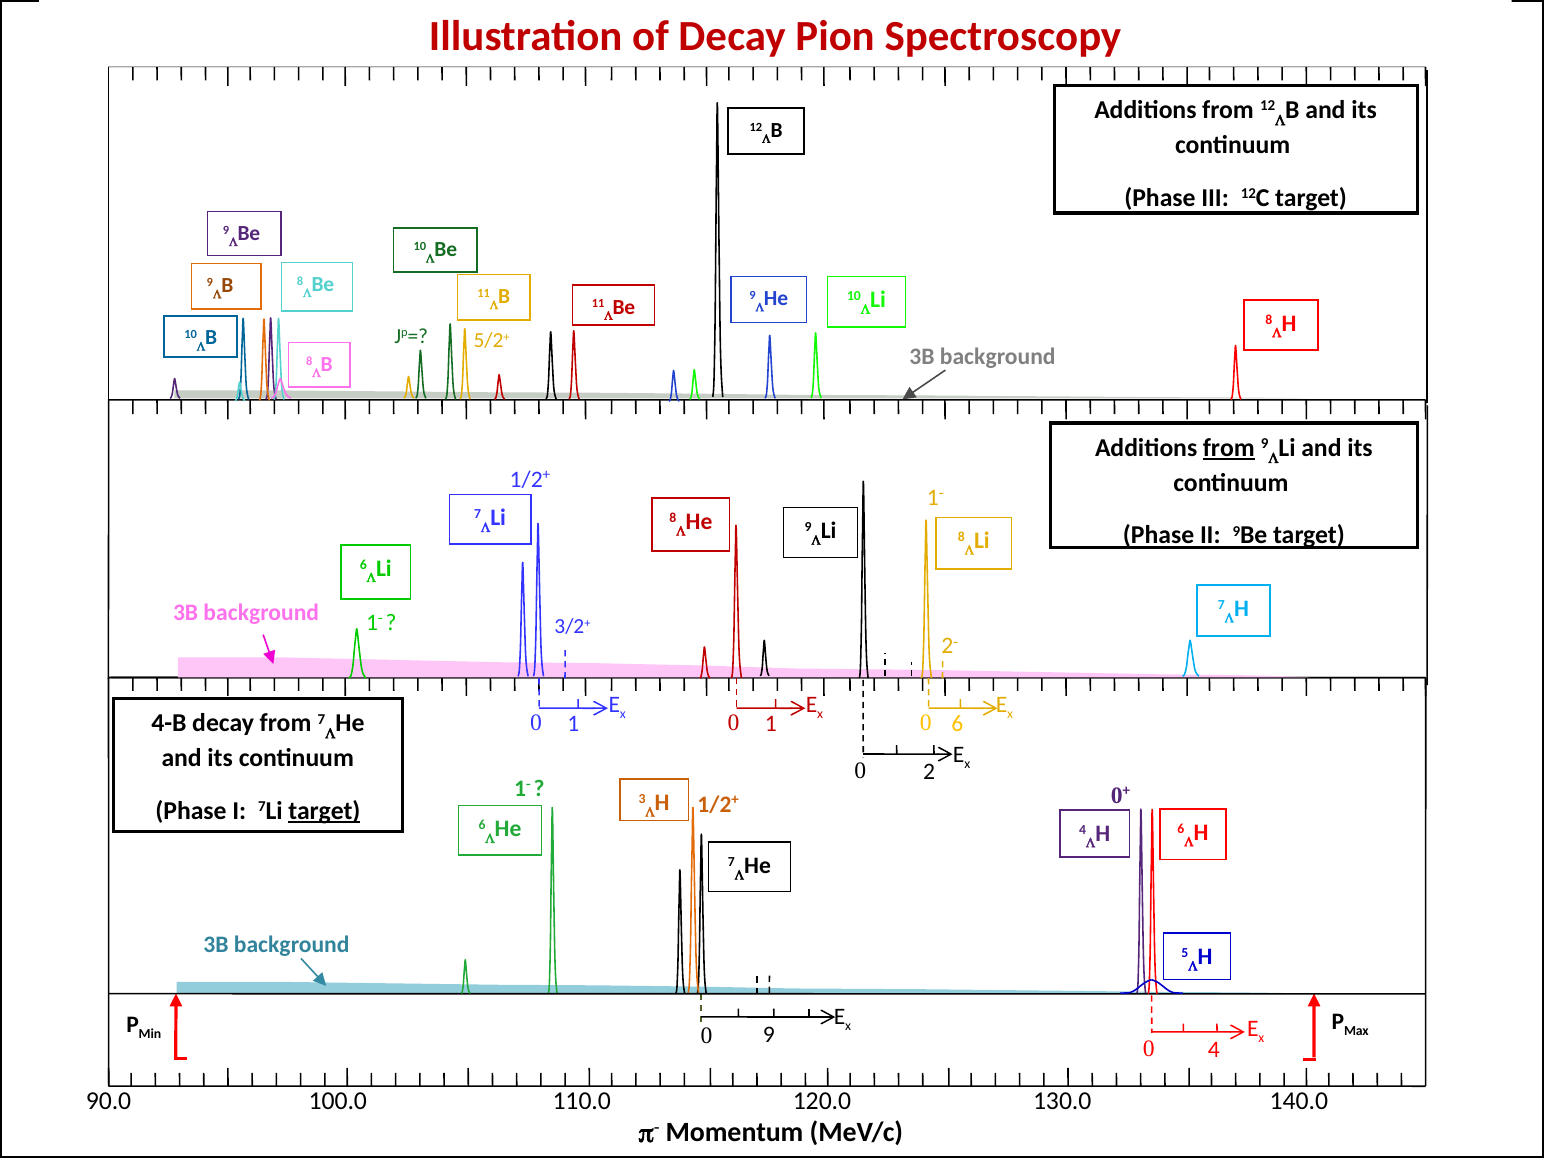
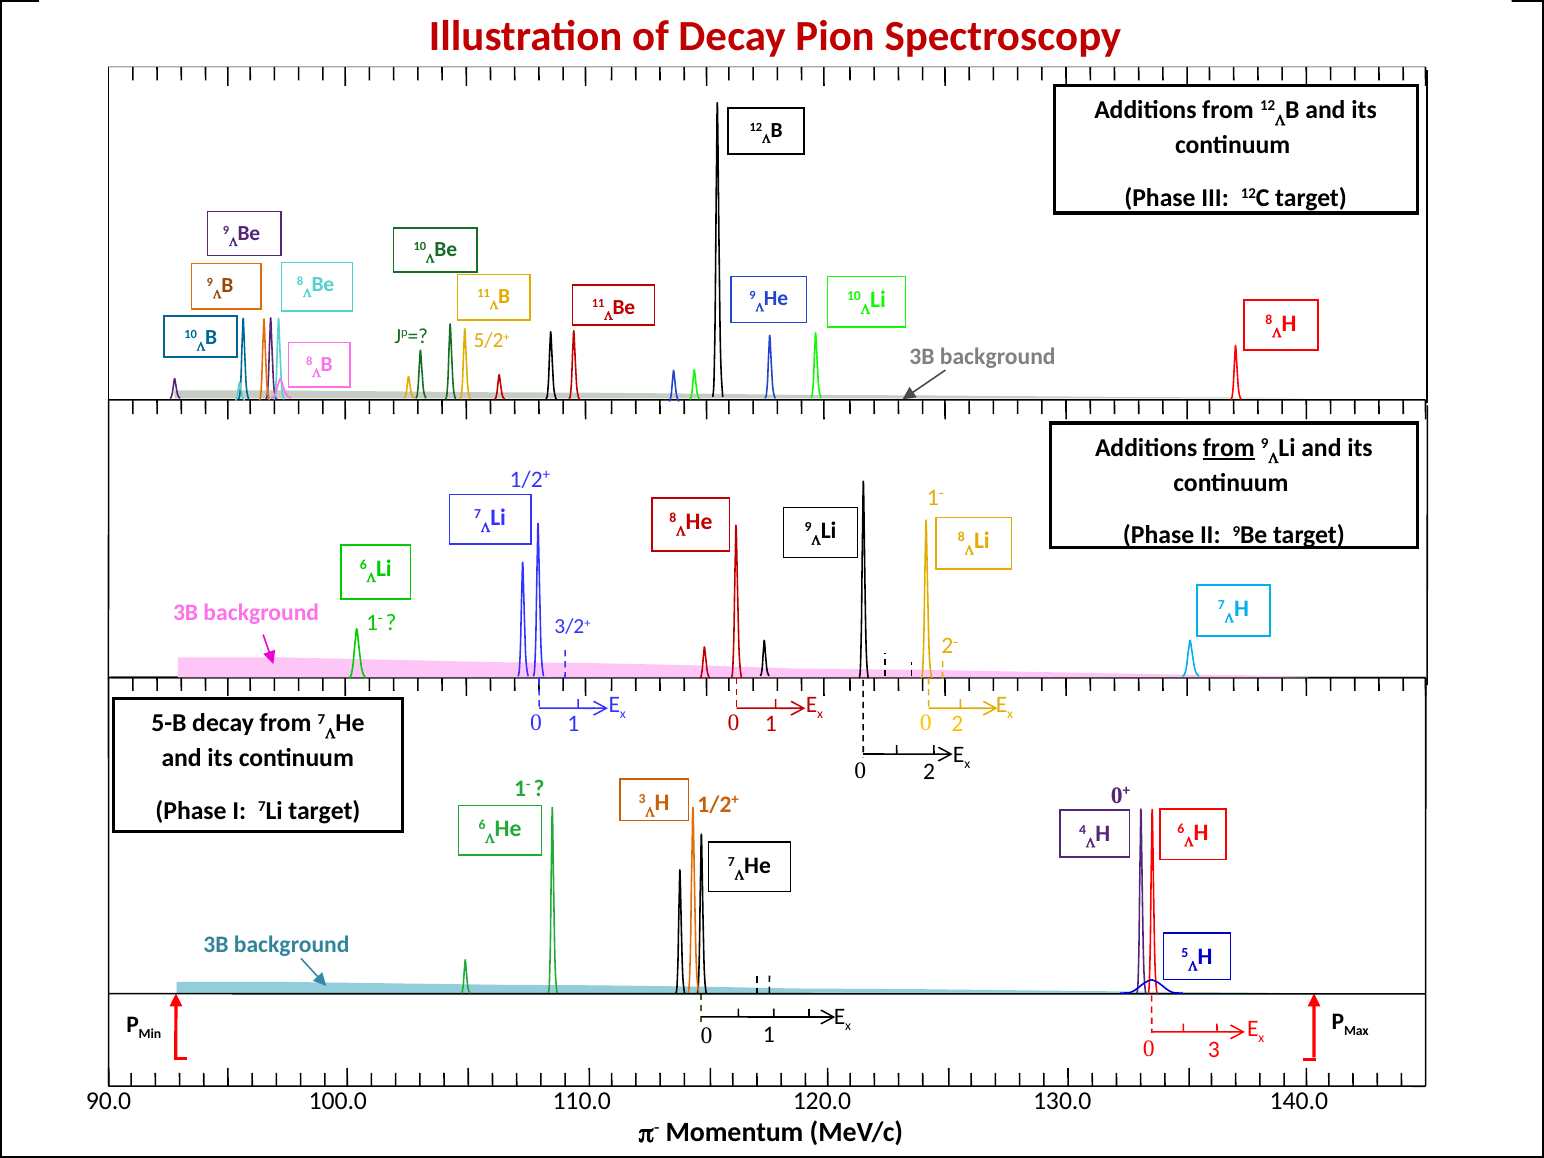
6: 6 -> 2 (957, 724)
4-B: 4-B -> 5-B (169, 723)
target underline: present -> none (324, 811)
0 9: 9 -> 1 (769, 1035)
0 4: 4 -> 3 (1214, 1050)
